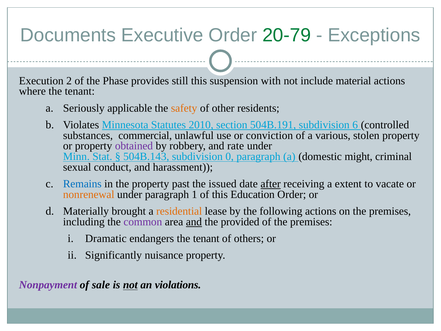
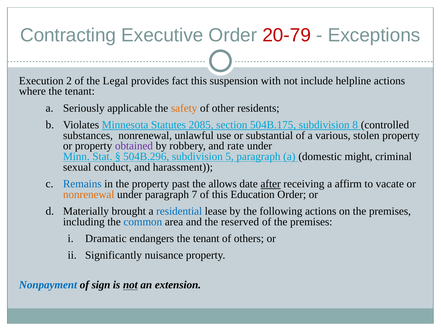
Documents: Documents -> Contracting (68, 35)
20-79 colour: green -> red (287, 35)
Phase: Phase -> Legal (115, 81)
still: still -> fact (180, 81)
material: material -> helpline (353, 81)
2010: 2010 -> 2085 (201, 125)
504B.191: 504B.191 -> 504B.175 (273, 125)
6: 6 -> 8 (355, 125)
substances commercial: commercial -> nonrenewal (145, 135)
conviction: conviction -> substantial (269, 135)
504B.143: 504B.143 -> 504B.296 (146, 156)
0: 0 -> 5 (230, 156)
issued: issued -> allows (223, 184)
extent: extent -> affirm (348, 184)
1: 1 -> 7 (194, 194)
residential colour: orange -> blue (179, 211)
common colour: purple -> blue (143, 222)
and underline: present -> none (194, 222)
provided: provided -> reserved (240, 222)
Nonpayment colour: purple -> blue (48, 285)
sale: sale -> sign (101, 285)
violations: violations -> extension (178, 285)
